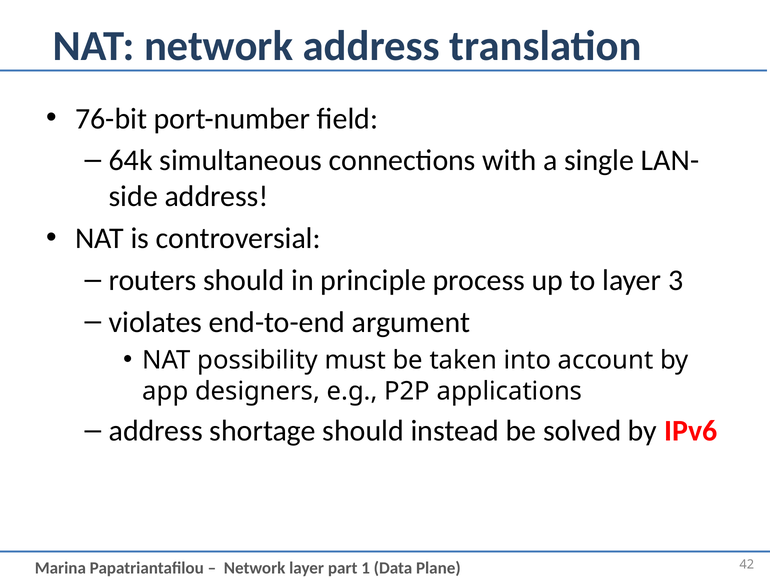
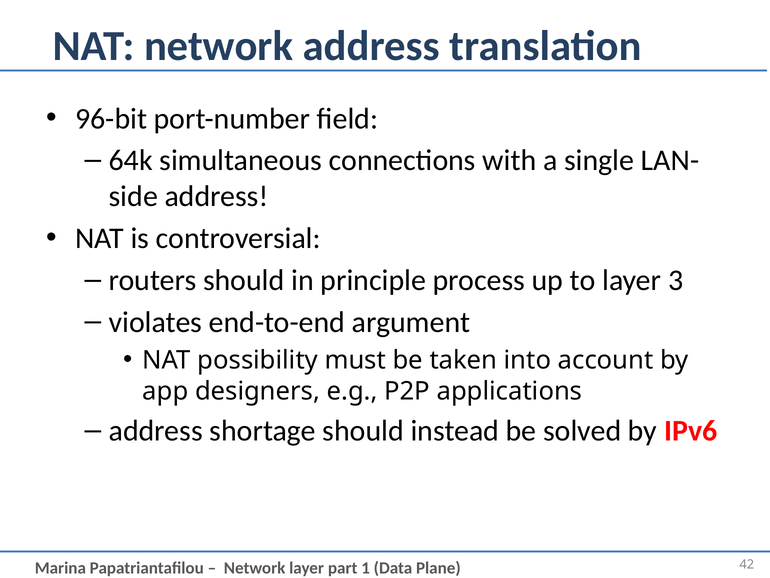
76-bit: 76-bit -> 96-bit (111, 119)
